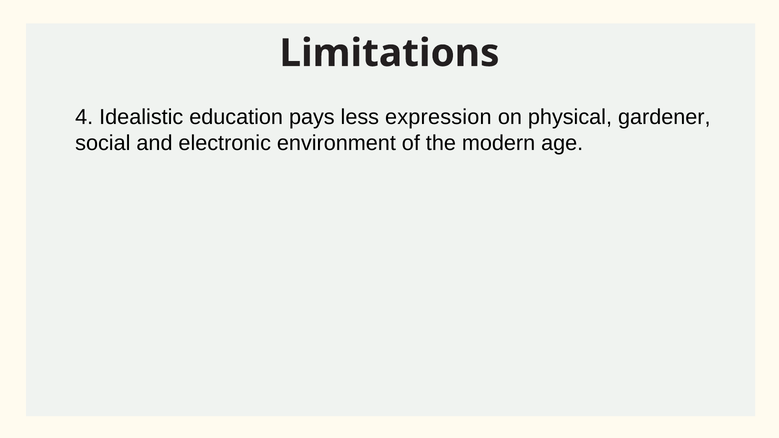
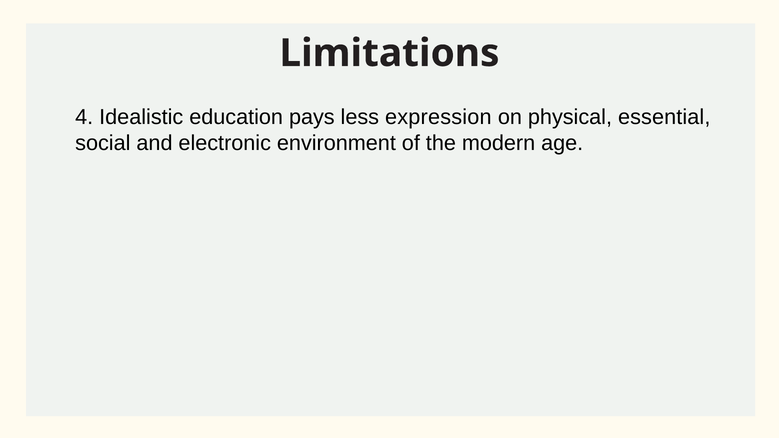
gardener: gardener -> essential (664, 117)
